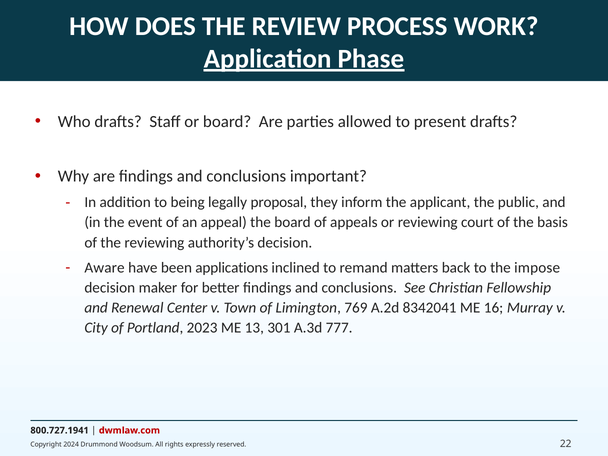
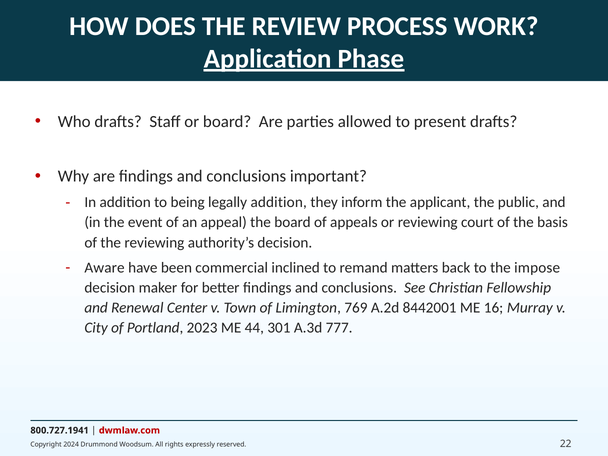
legally proposal: proposal -> addition (279, 202)
applications: applications -> commercial (232, 268)
8342041: 8342041 -> 8442001 (430, 308)
13: 13 -> 44 (254, 328)
